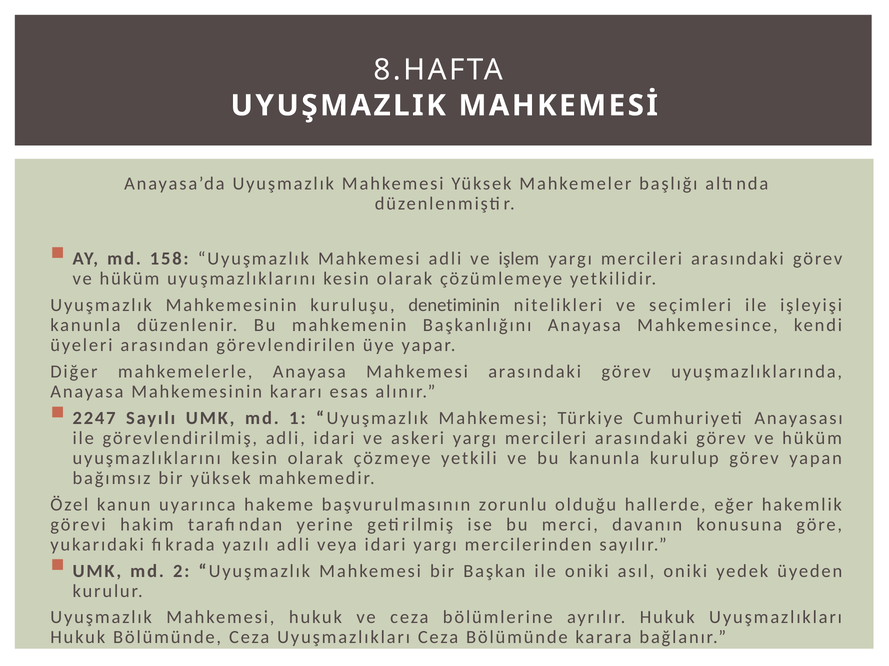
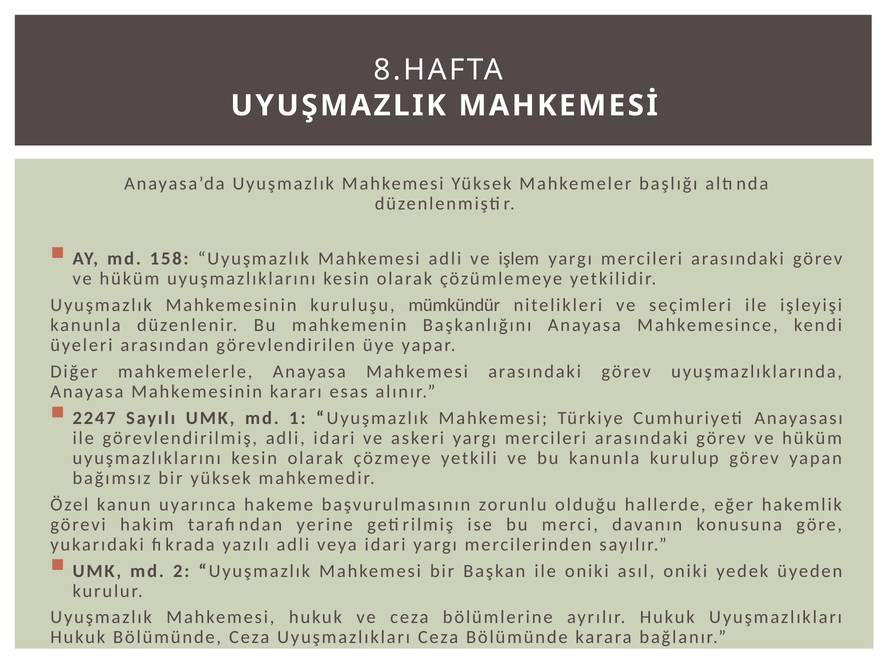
denetiminin: denetiminin -> mümkündür (454, 306)
